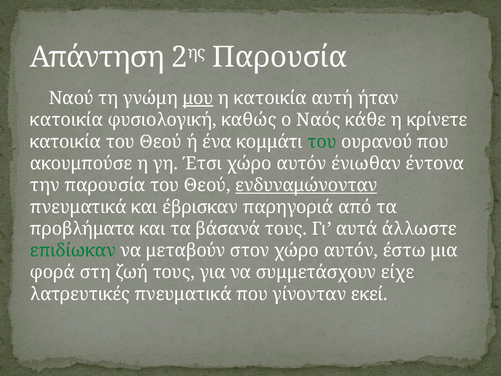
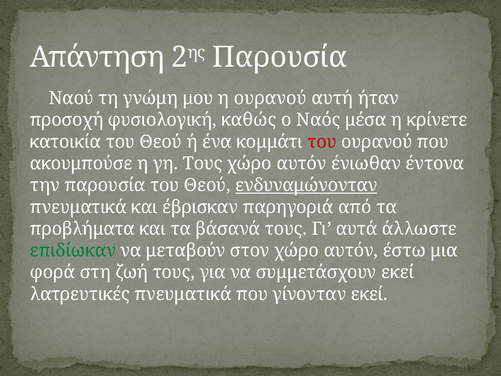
μου underline: present -> none (198, 98)
η κατοικία: κατοικία -> ουρανού (270, 98)
κατοικία: κατοικία -> προσοχή (67, 120)
κάθε: κάθε -> μέσα (366, 120)
του colour: green -> red (322, 142)
γη Έτσι: Έτσι -> Τους (203, 163)
συμμετάσχουν είχε: είχε -> εκεί (398, 272)
